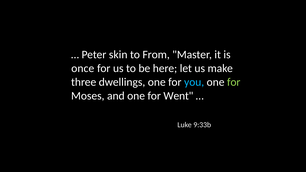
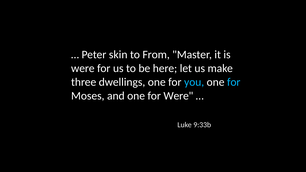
once: once -> were (83, 68)
for colour: light green -> light blue (234, 82)
for Went: Went -> Were (178, 96)
